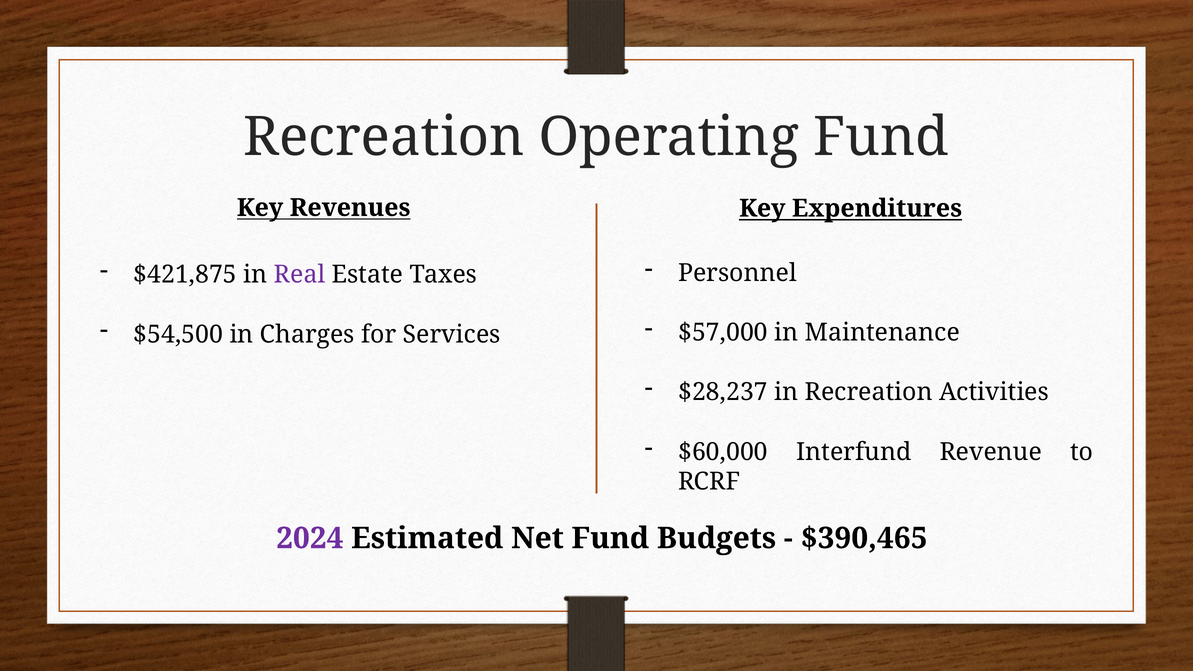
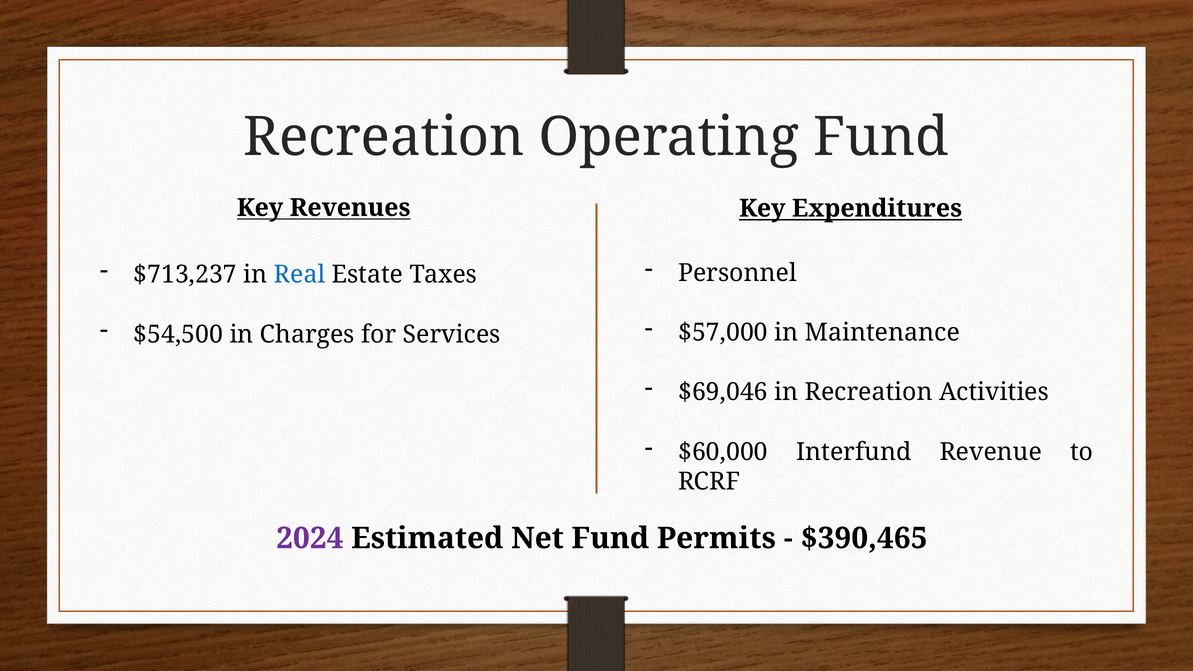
$421,875: $421,875 -> $713,237 (185, 275)
Real colour: purple -> blue (300, 275)
$28,237: $28,237 -> $69,046 (723, 392)
Budgets: Budgets -> Permits (716, 538)
